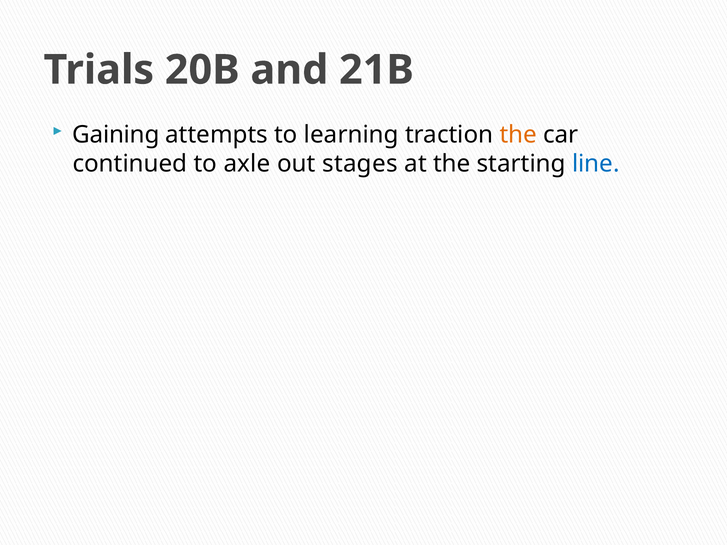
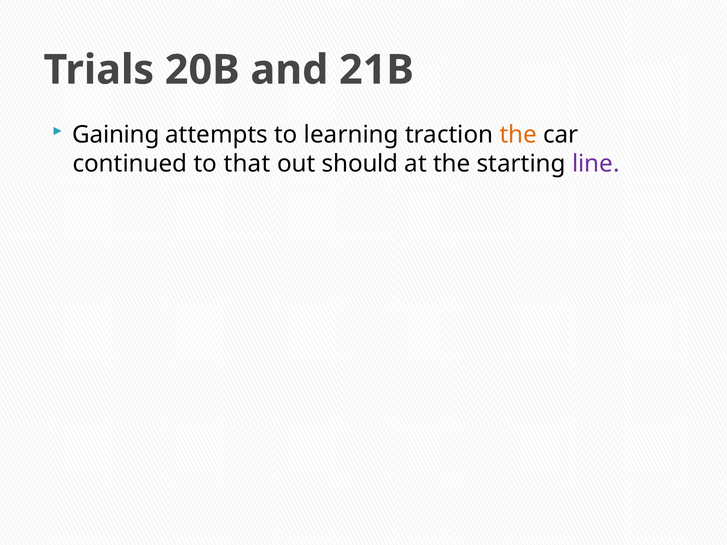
axle: axle -> that (247, 164)
stages: stages -> should (360, 164)
line colour: blue -> purple (596, 164)
